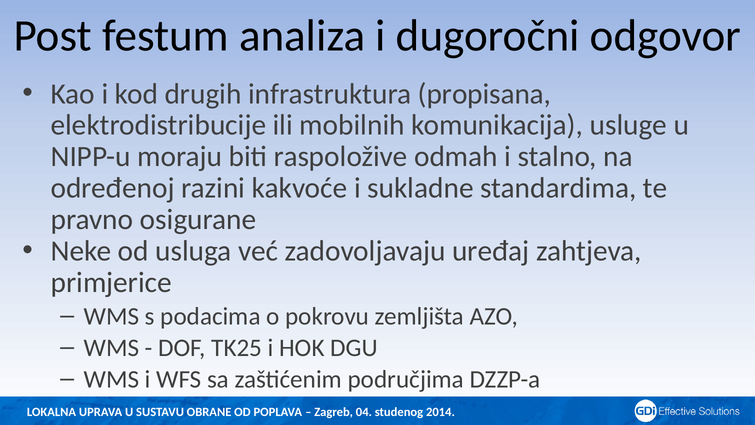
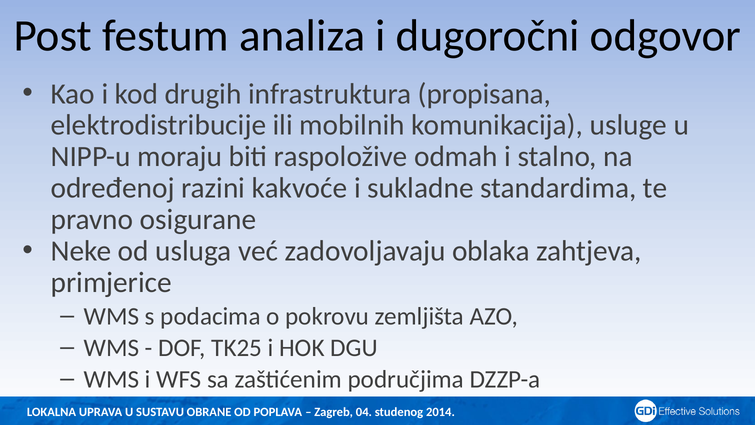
uređaj: uređaj -> oblaka (491, 251)
